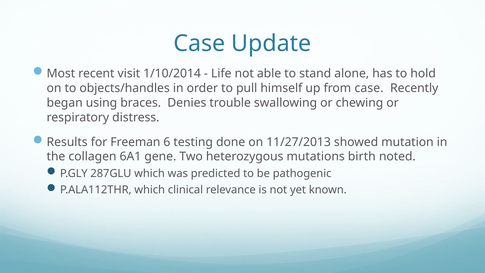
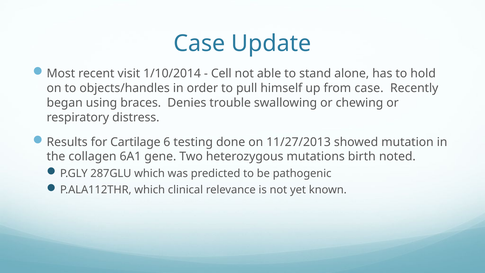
Life: Life -> Cell (221, 74)
Freeman: Freeman -> Cartilage (135, 142)
